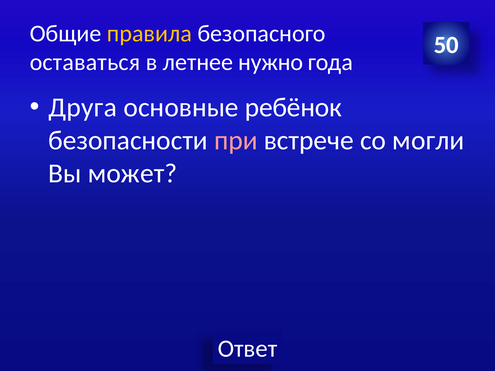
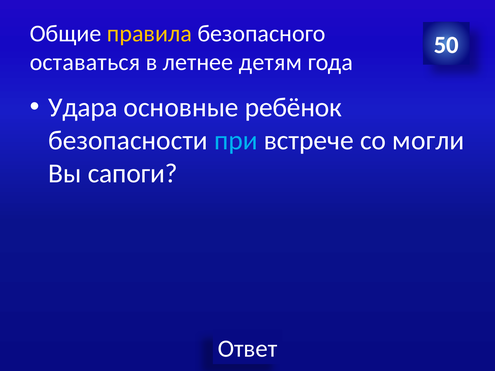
нужно: нужно -> детям (270, 62)
Друга: Друга -> Удара (83, 108)
при colour: pink -> light blue (236, 141)
может: может -> сапоги (133, 174)
